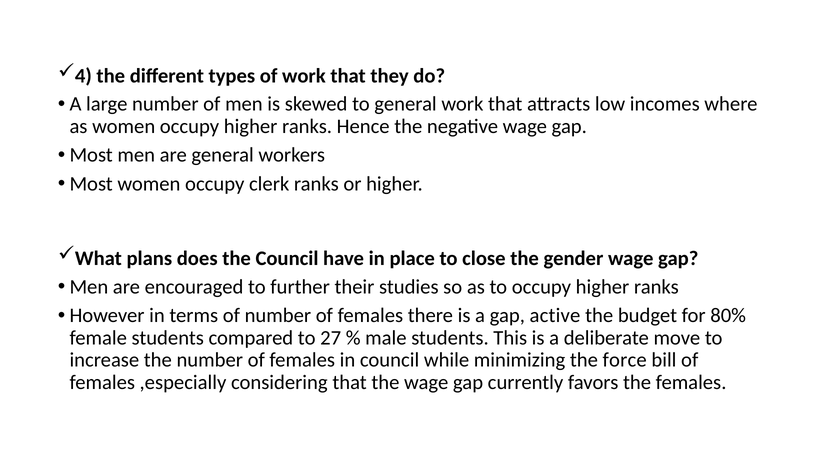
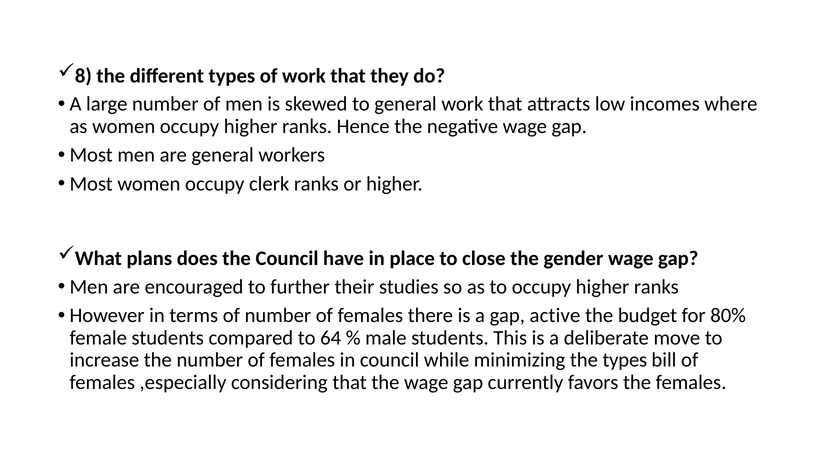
4: 4 -> 8 (83, 76)
27: 27 -> 64 (331, 338)
the force: force -> types (625, 361)
